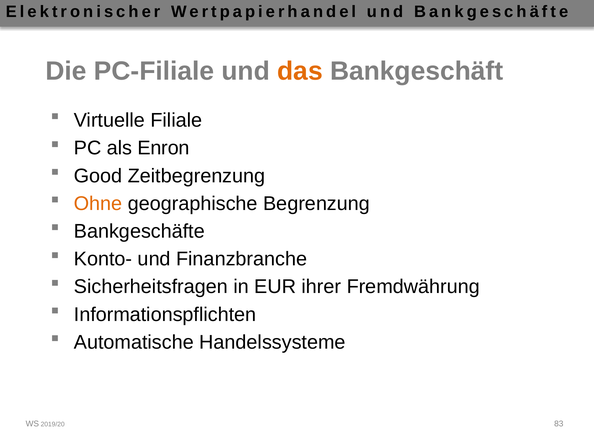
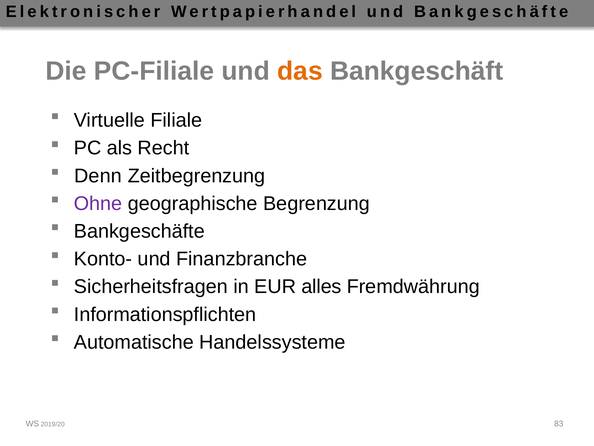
Enron: Enron -> Recht (163, 148)
Good: Good -> Denn (98, 176)
Ohne colour: orange -> purple (98, 203)
ihrer: ihrer -> alles (321, 286)
